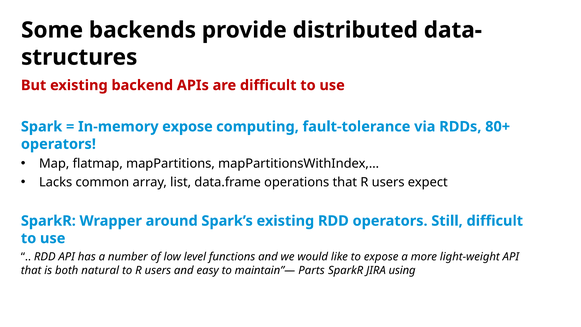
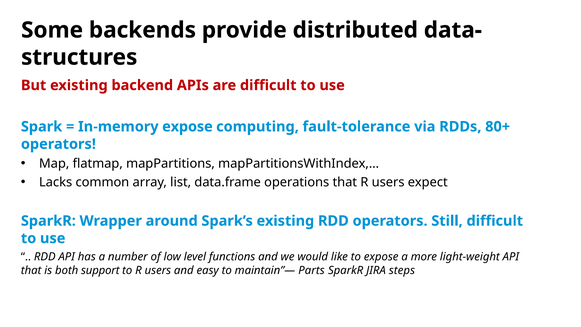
natural: natural -> support (100, 270)
using: using -> steps (402, 270)
